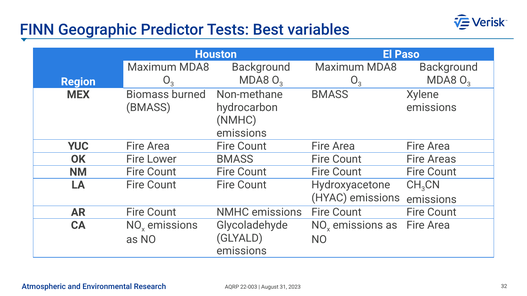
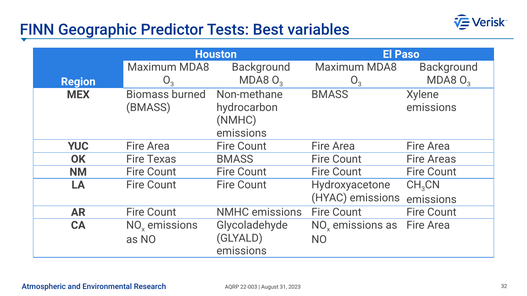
Lower: Lower -> Texas (162, 159)
